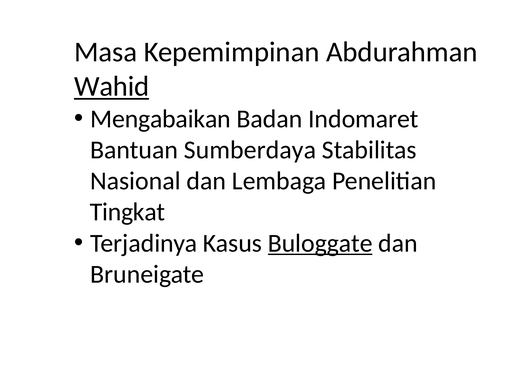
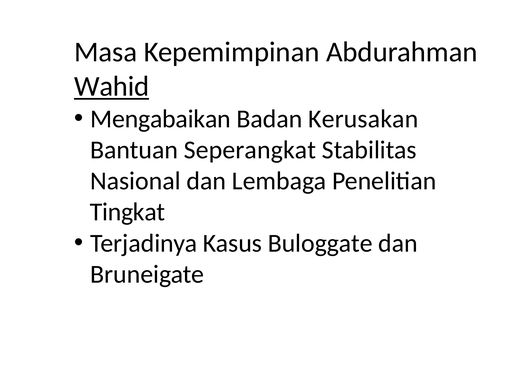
Indomaret: Indomaret -> Kerusakan (363, 119)
Sumberdaya: Sumberdaya -> Seperangkat (250, 150)
Buloggate underline: present -> none (320, 243)
